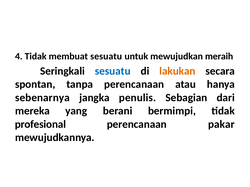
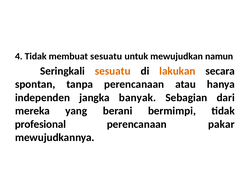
meraih: meraih -> namun (219, 56)
sesuatu colour: blue -> orange (113, 71)
sebenarnya: sebenarnya -> independen (43, 98)
penulis: penulis -> banyak (138, 98)
